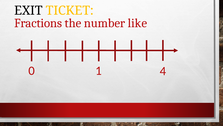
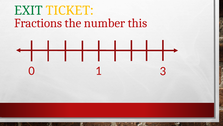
EXIT colour: black -> green (28, 11)
like: like -> this (137, 23)
4: 4 -> 3 (163, 71)
